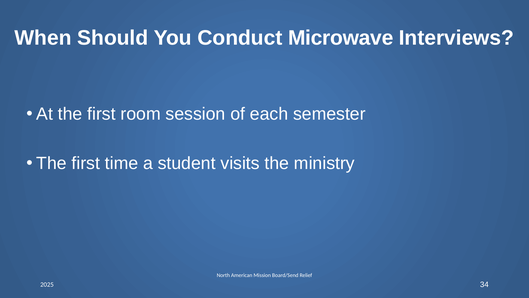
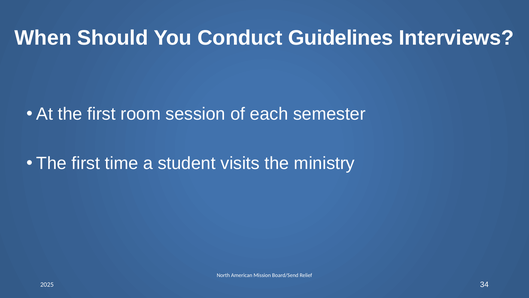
Microwave: Microwave -> Guidelines (341, 38)
